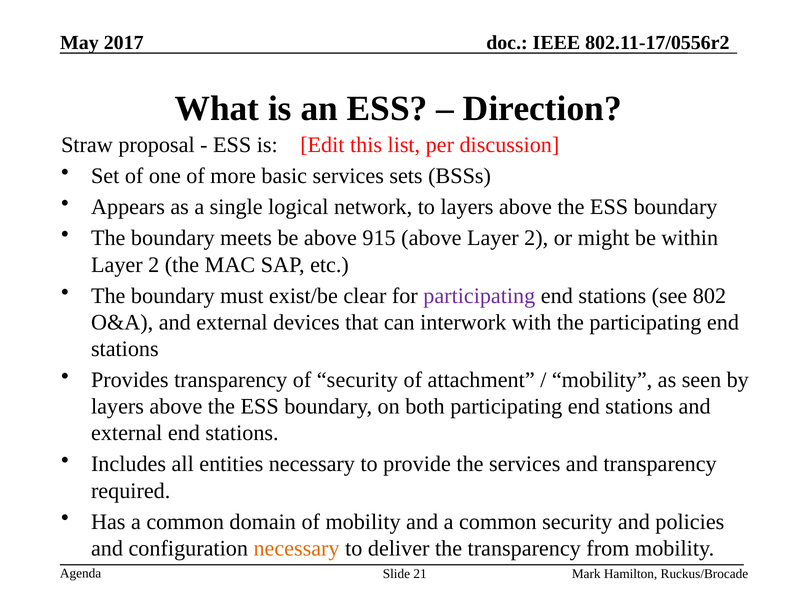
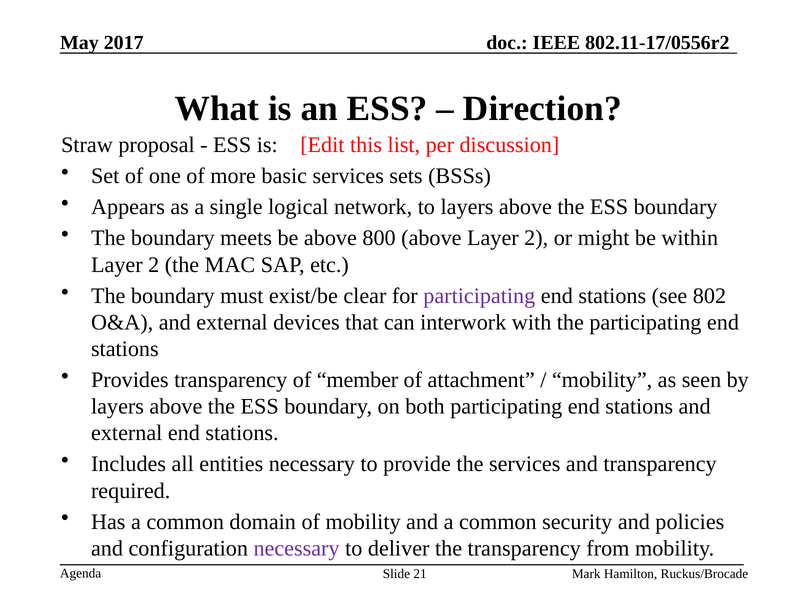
915: 915 -> 800 (379, 238)
of security: security -> member (357, 380)
necessary colour: orange -> purple (297, 548)
